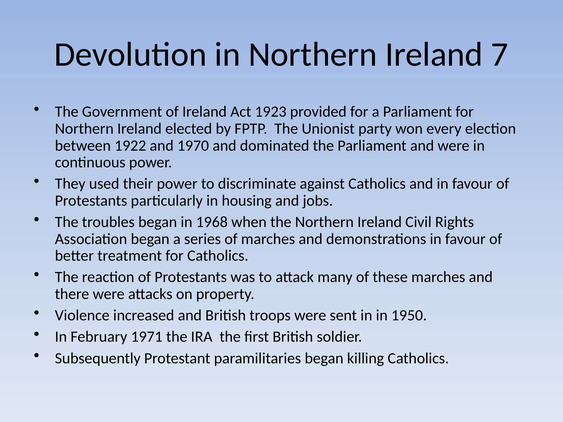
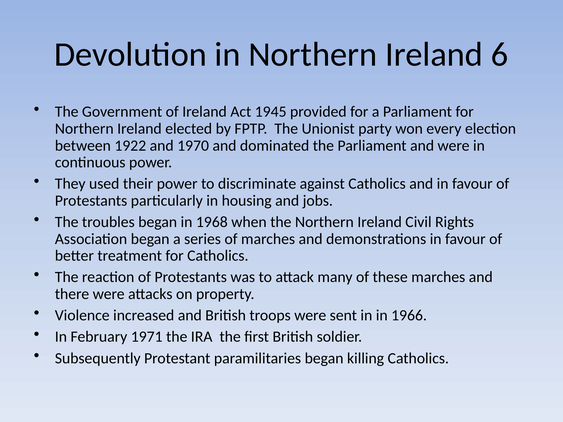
7: 7 -> 6 (499, 55)
1923: 1923 -> 1945 (271, 112)
1950: 1950 -> 1966 (409, 316)
